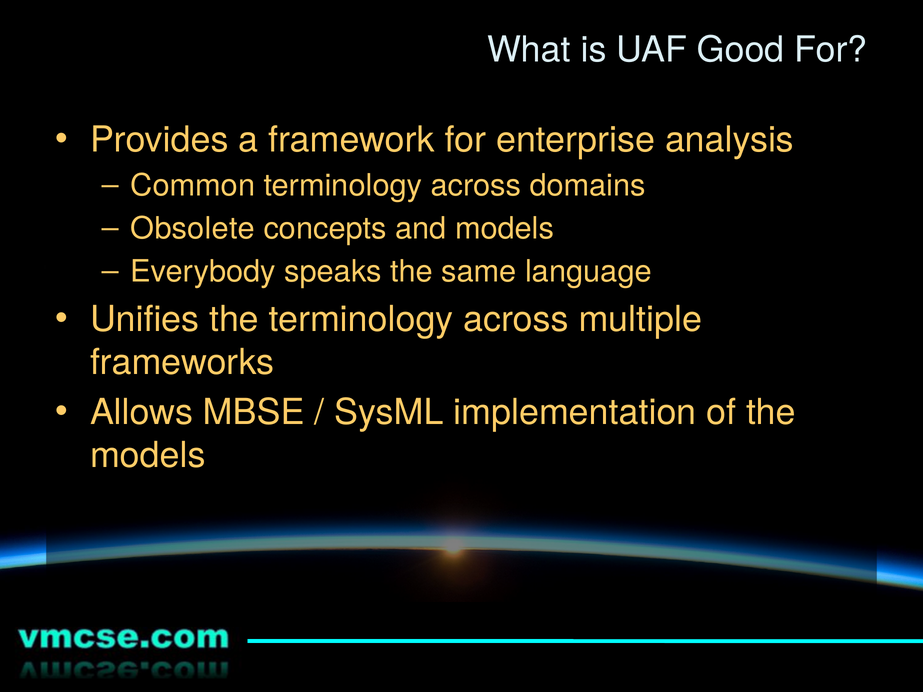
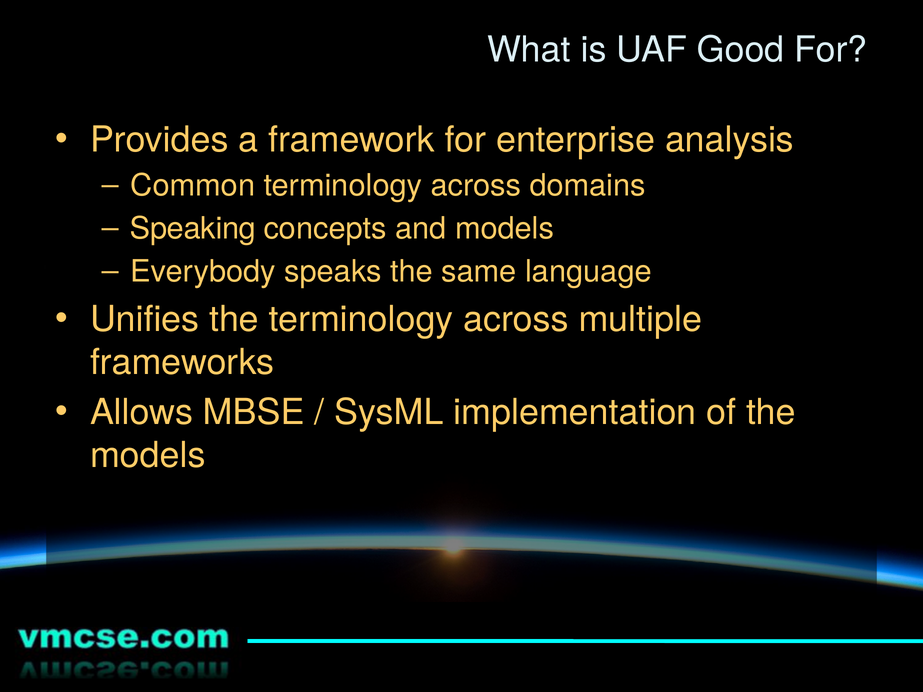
Obsolete: Obsolete -> Speaking (193, 229)
